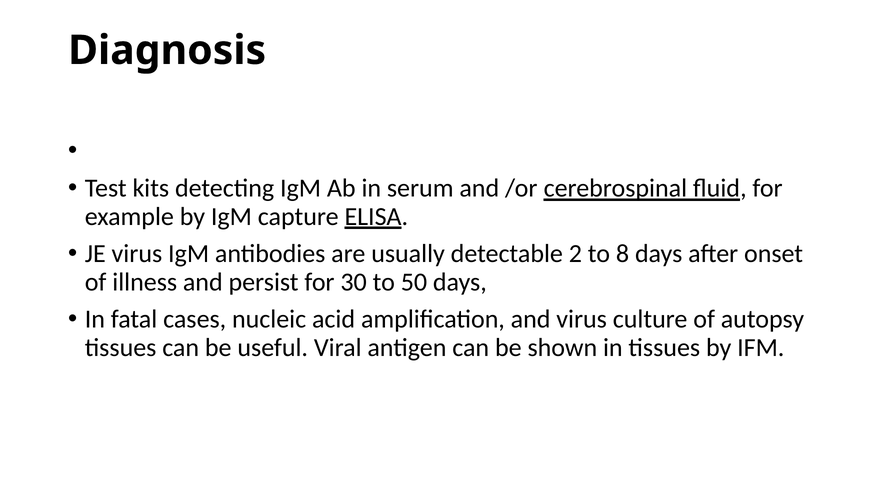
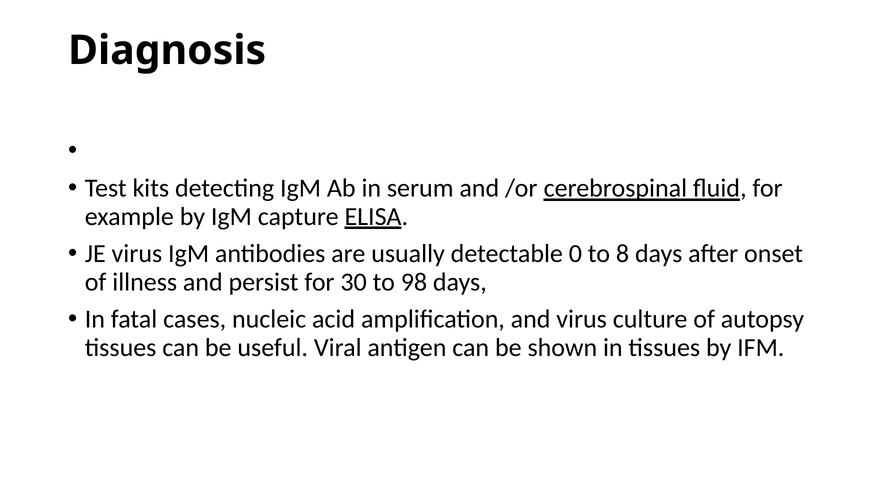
2: 2 -> 0 (575, 254)
50: 50 -> 98 (414, 282)
